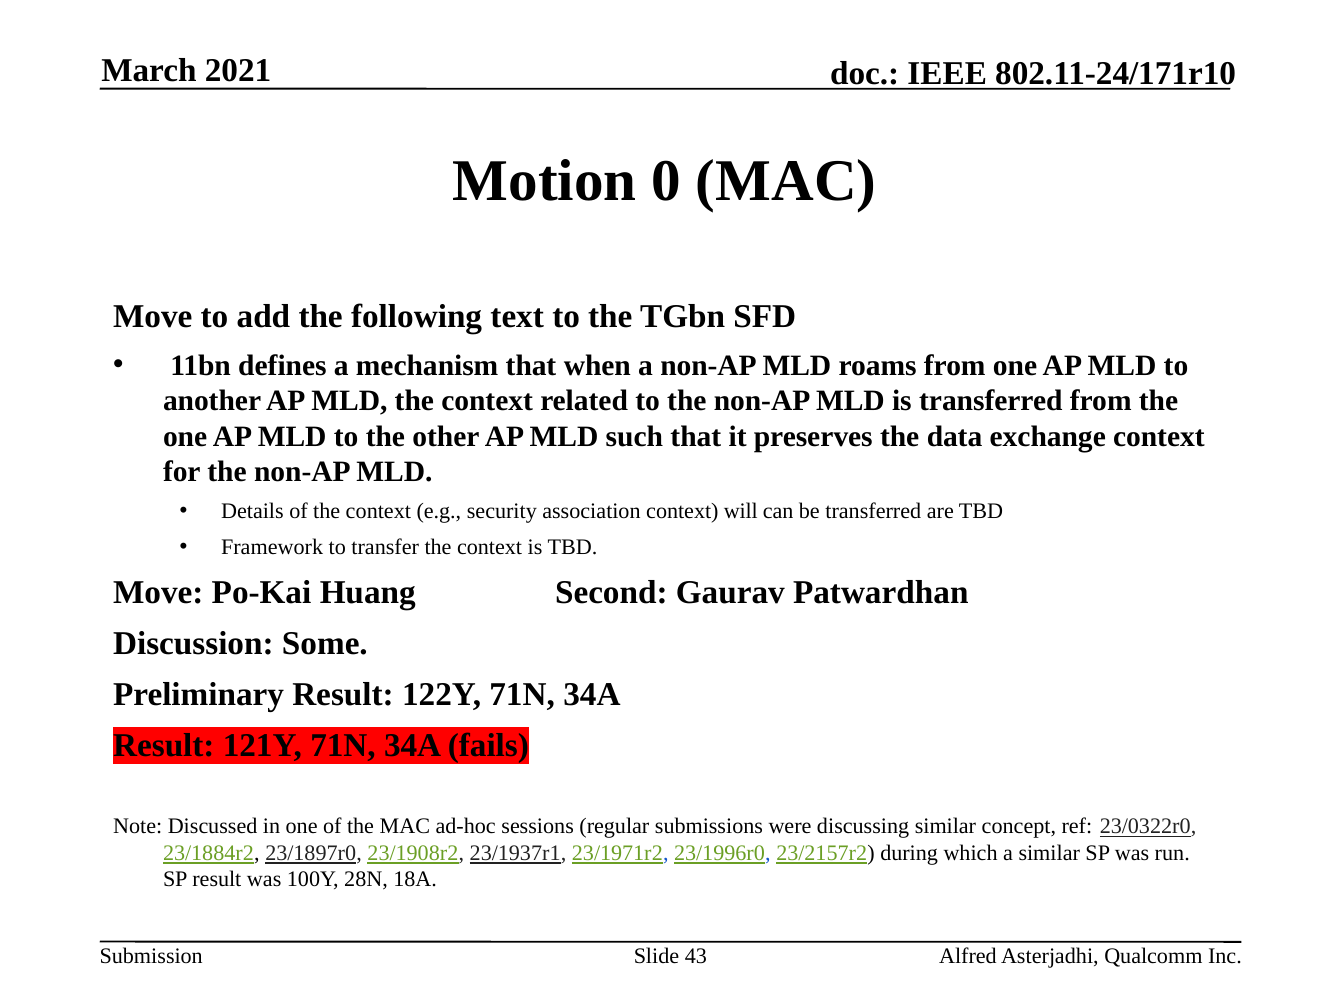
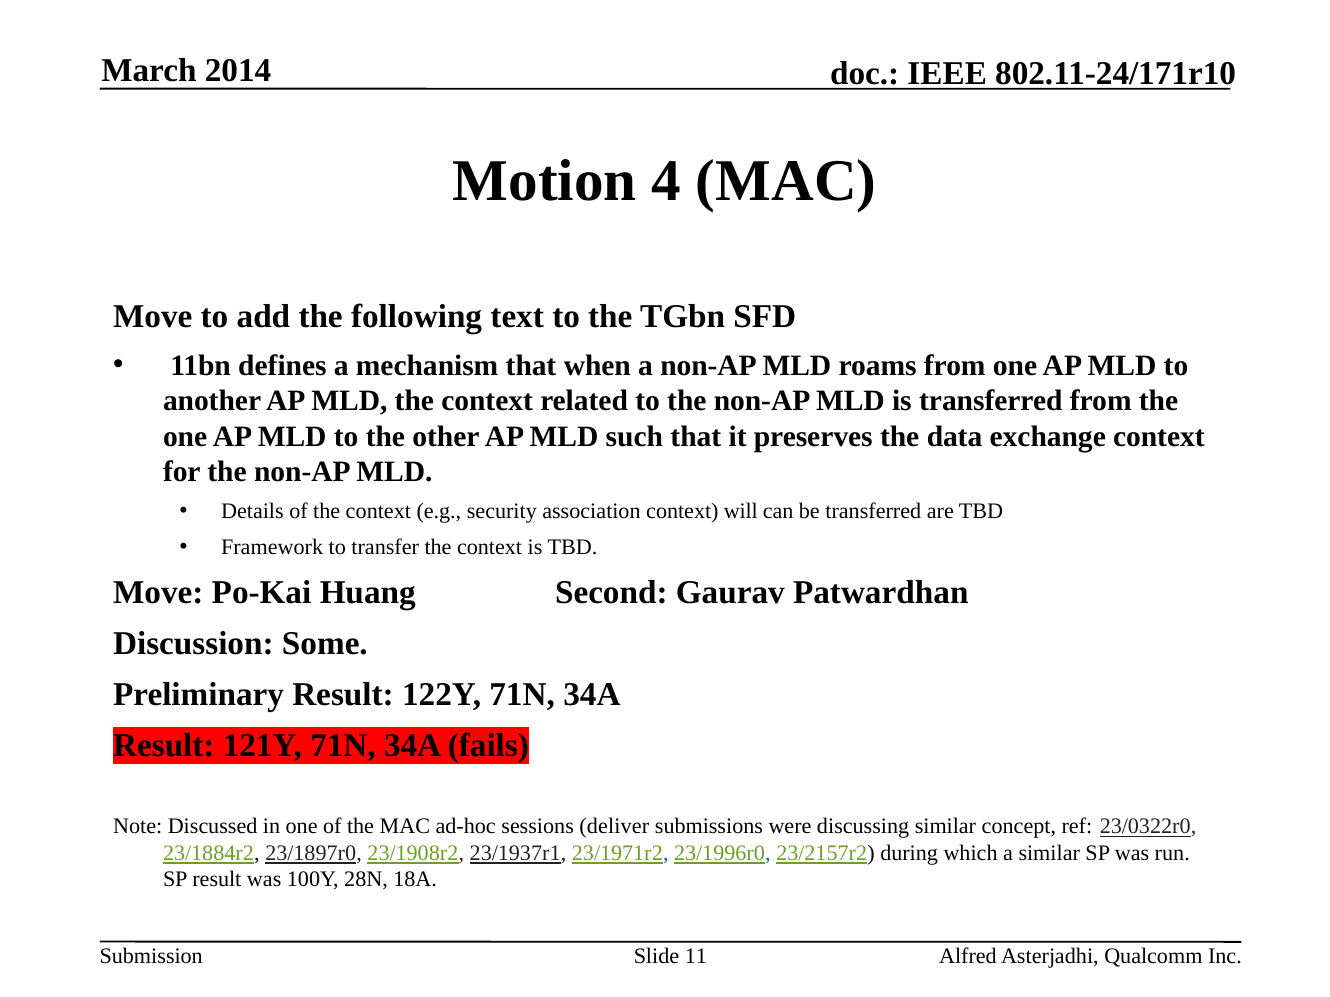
2021: 2021 -> 2014 (238, 71)
0: 0 -> 4 (666, 181)
regular: regular -> deliver (614, 827)
43: 43 -> 11 (696, 957)
